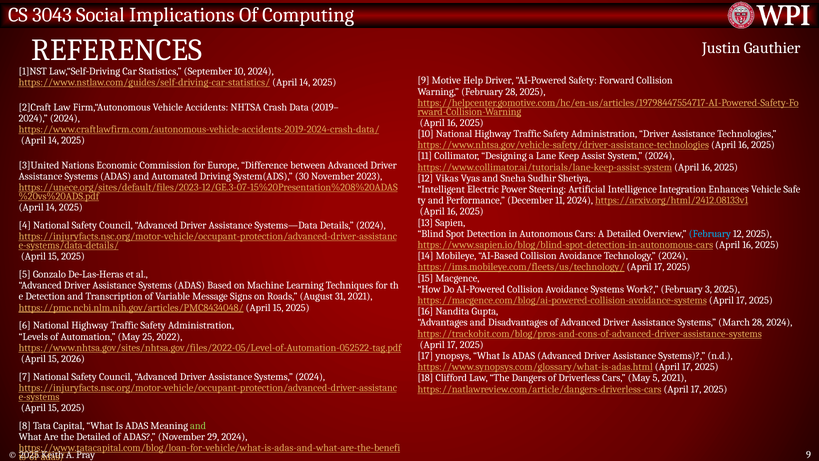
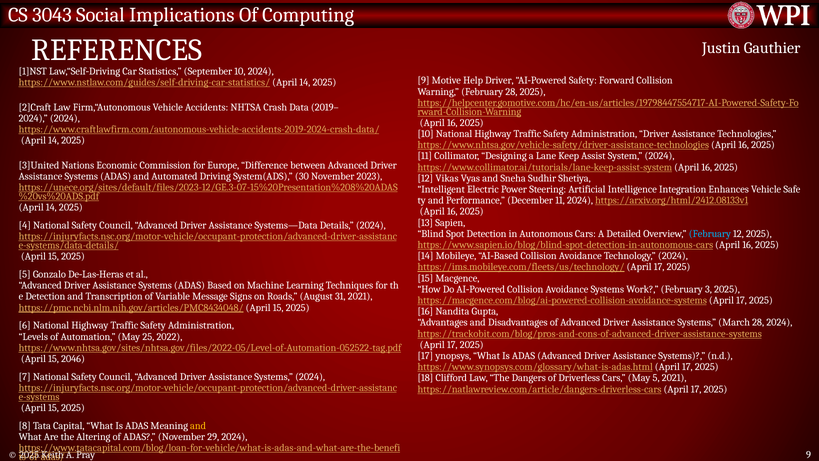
2026: 2026 -> 2046 (73, 359)
and colour: light green -> yellow (198, 426)
the Detailed: Detailed -> Altering (93, 437)
